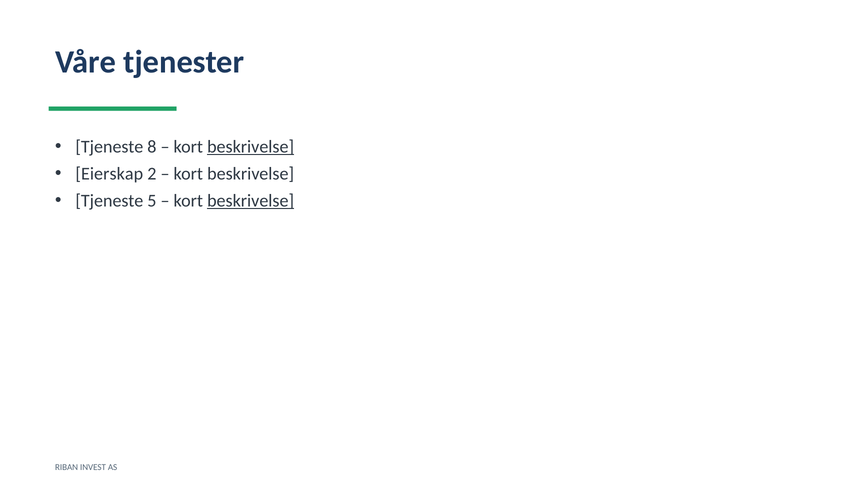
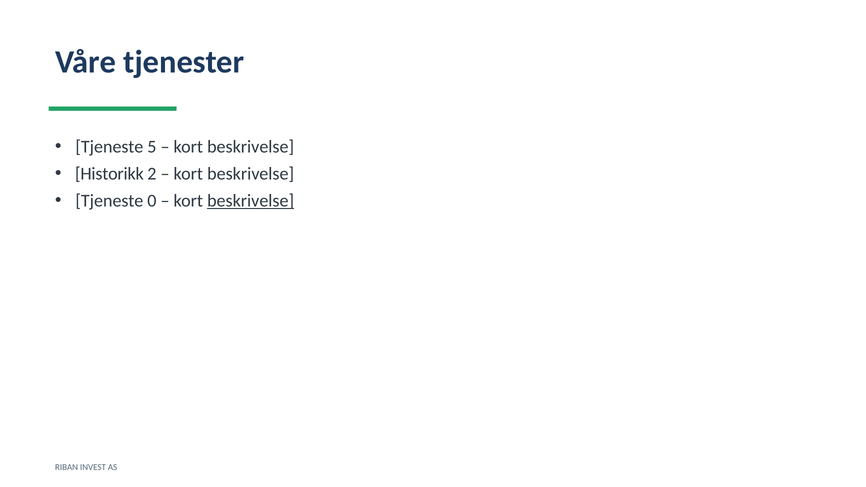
8: 8 -> 5 (152, 147)
beskrivelse underline: present -> none (251, 147)
Eierskap: Eierskap -> Historikk (109, 174)
5: 5 -> 0 (152, 201)
